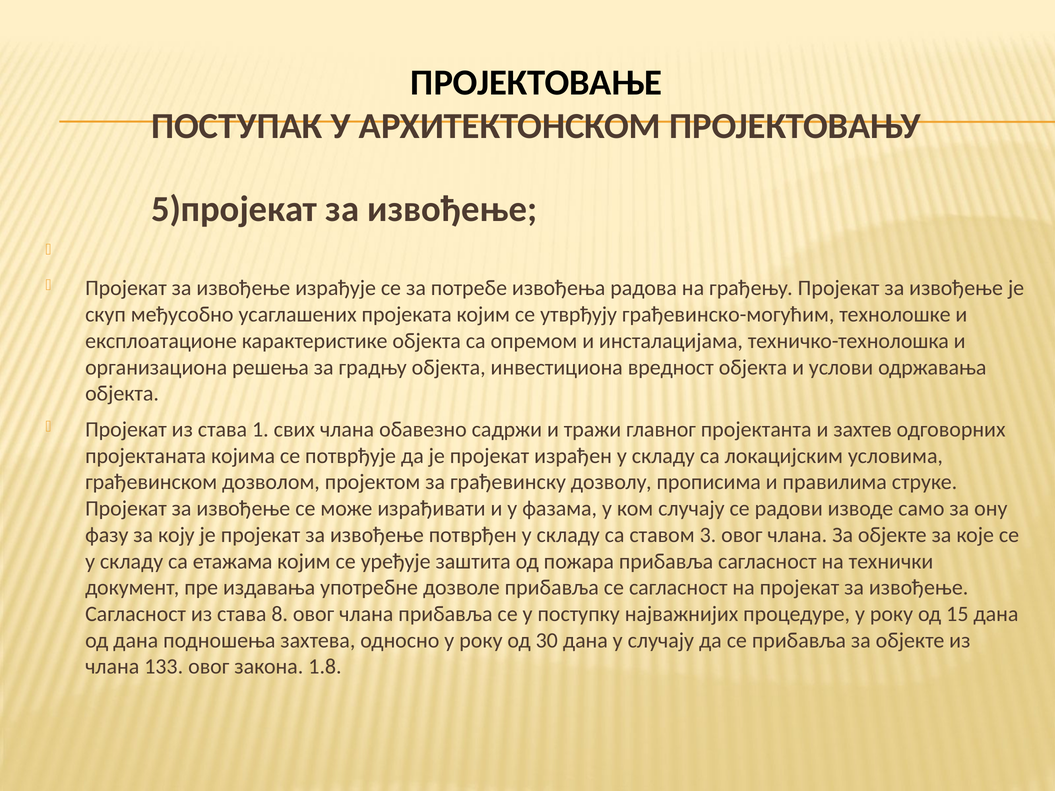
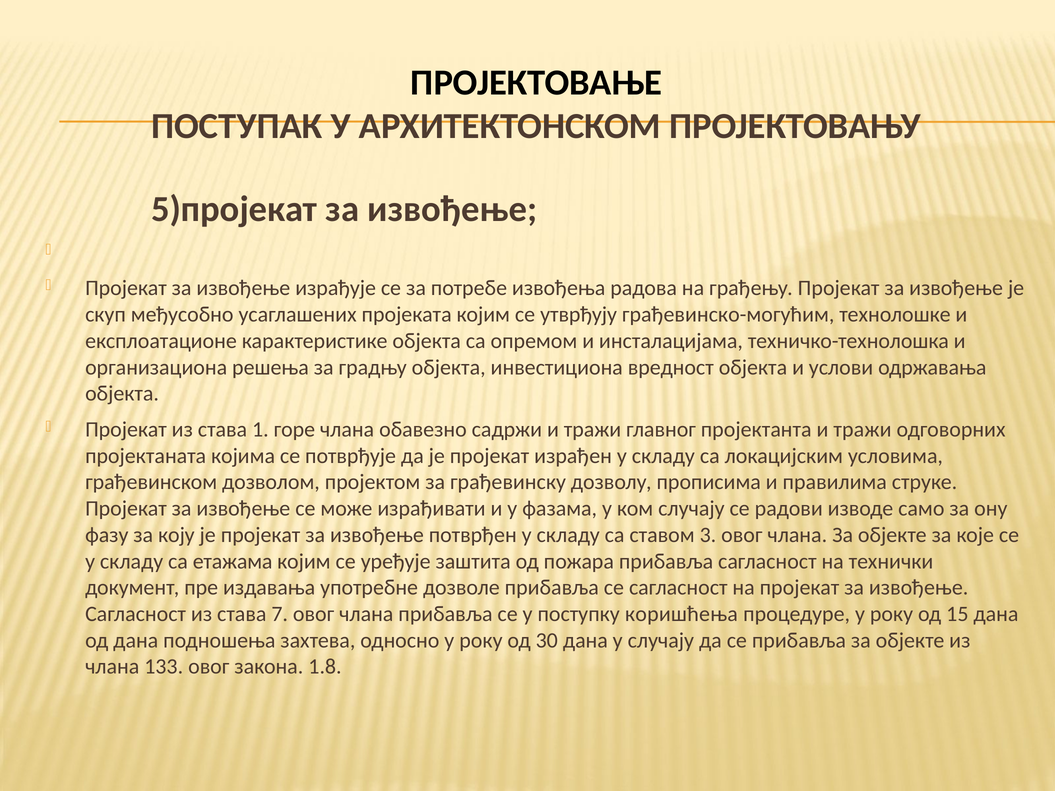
свих: свих -> горе (294, 430)
пројектанта и захтев: захтев -> тражи (862, 430)
8: 8 -> 7 (280, 614)
најважнијих: најважнијих -> коришћења (681, 614)
